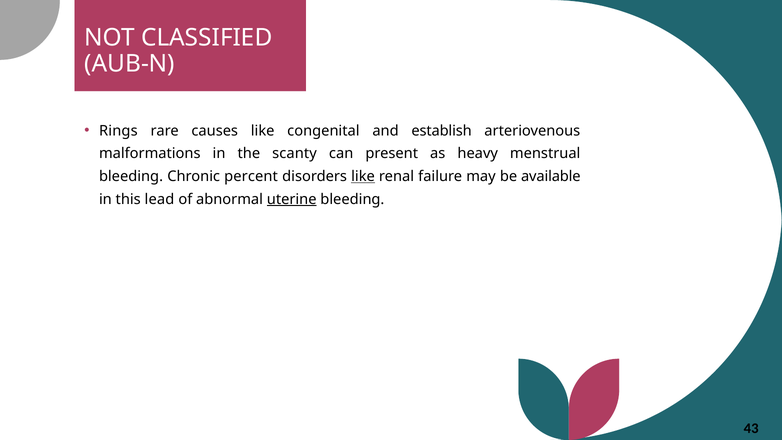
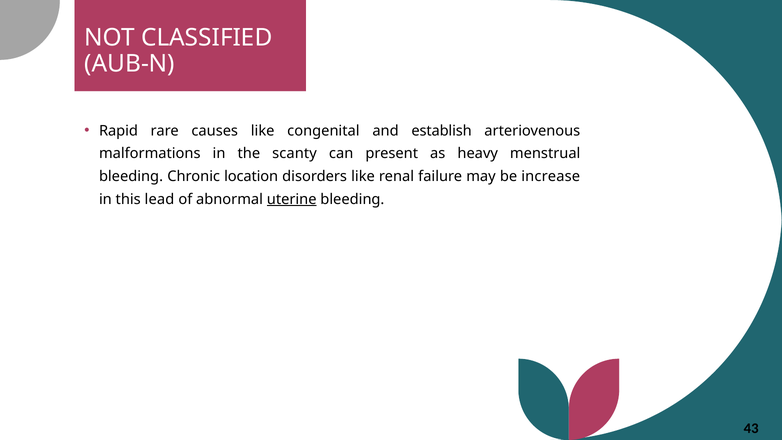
Rings: Rings -> Rapid (118, 131)
percent: percent -> location (251, 176)
like underline: present -> none (363, 176)
available: available -> increase (551, 176)
